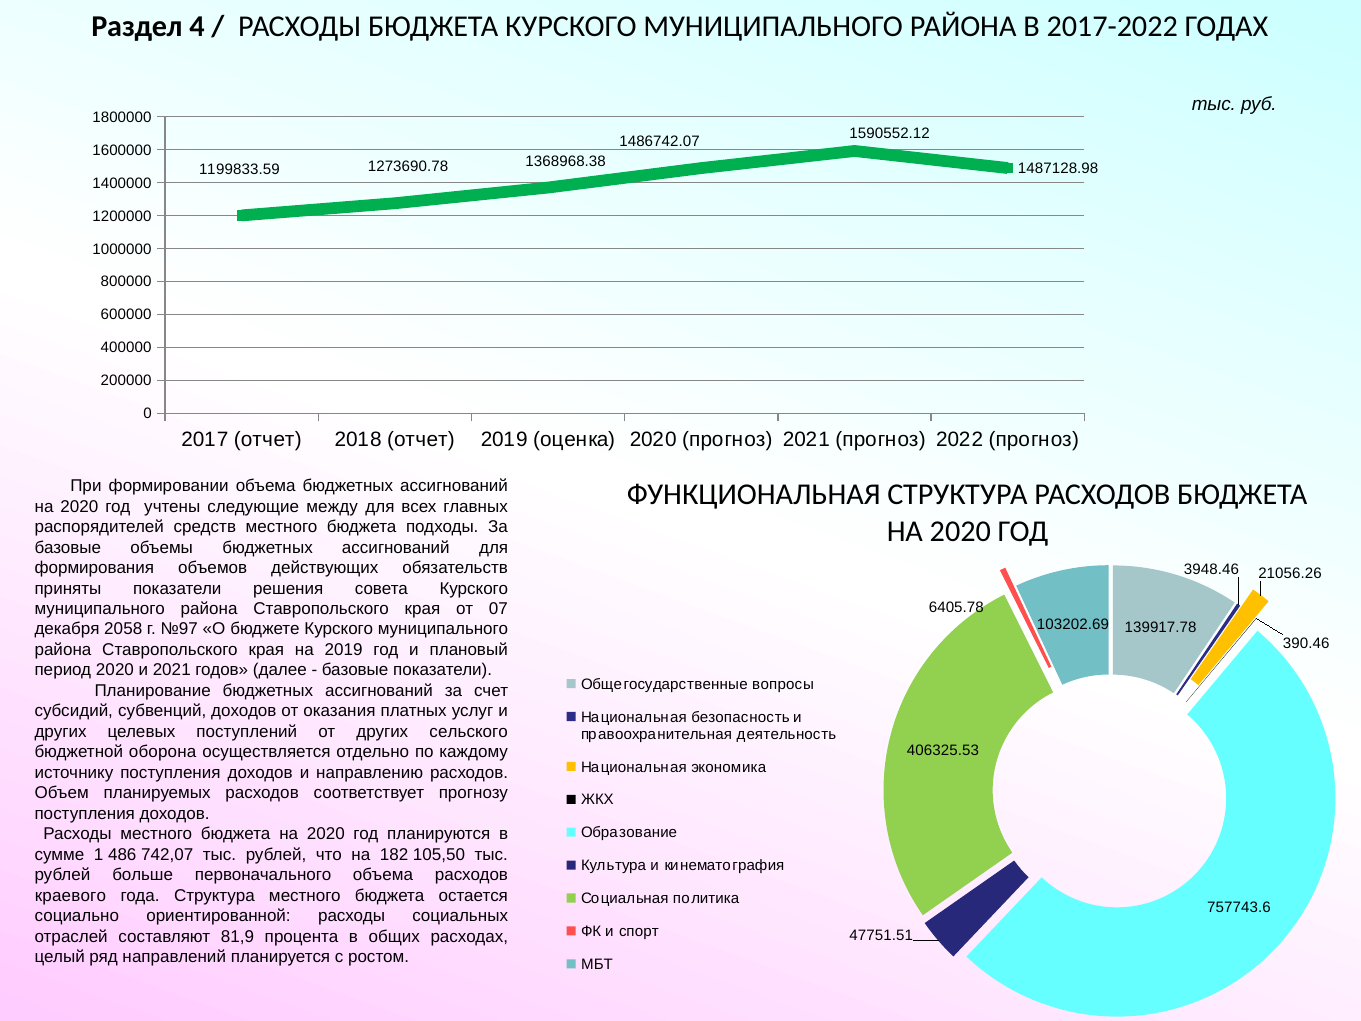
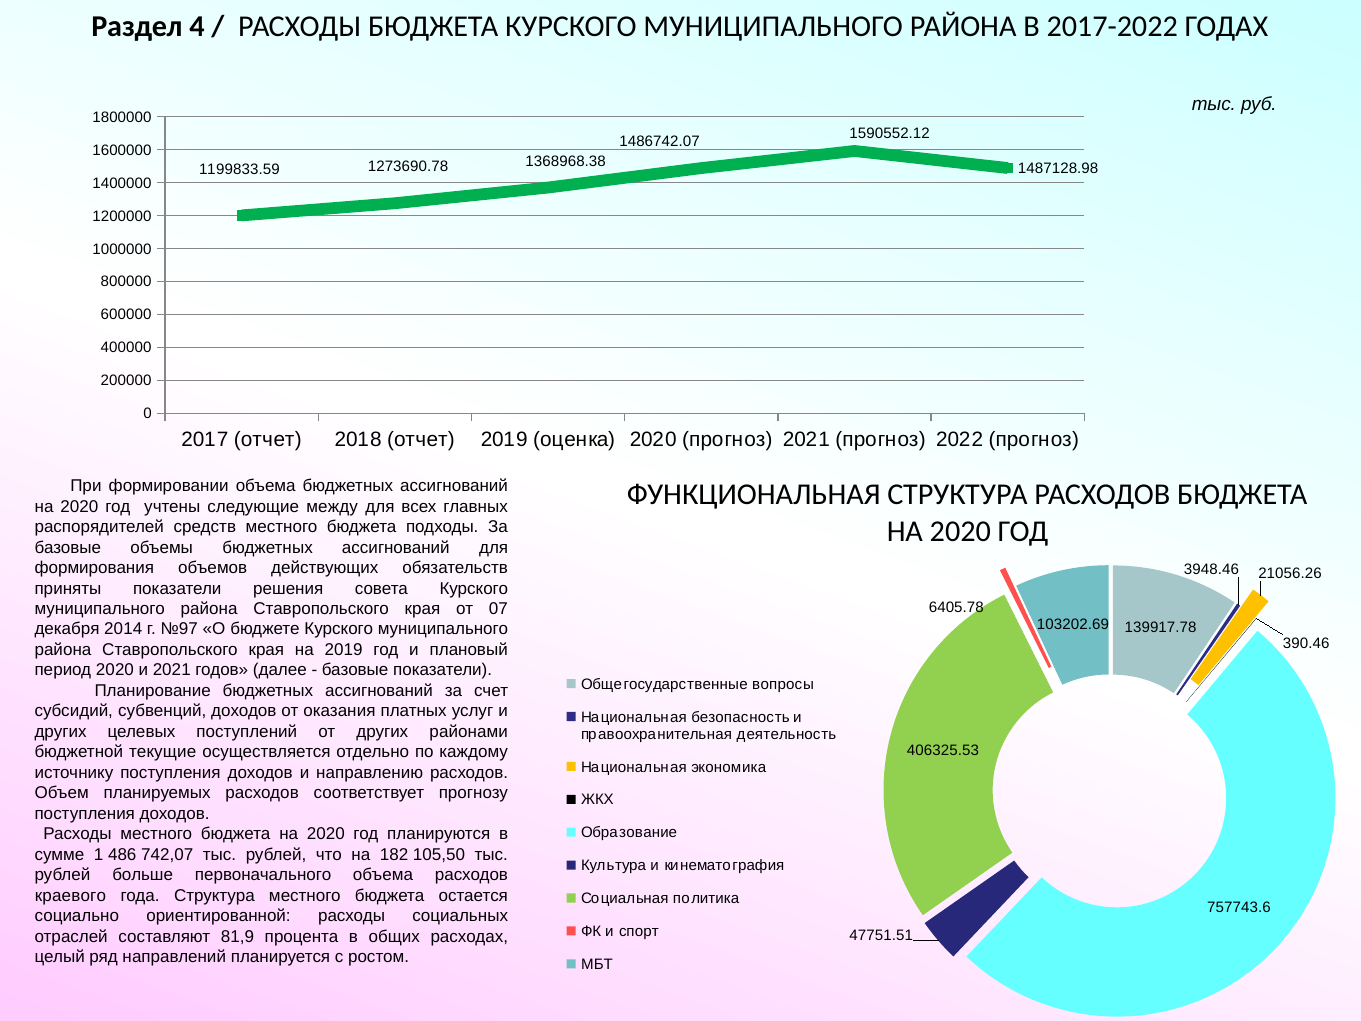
2058: 2058 -> 2014 (123, 629)
сельского: сельского -> районами (469, 732)
оборона: оборона -> текущие (163, 752)
